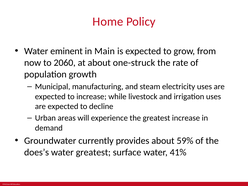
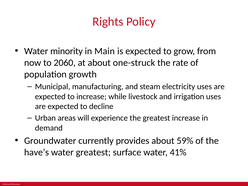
Home: Home -> Rights (108, 22)
eminent: eminent -> minority (67, 51)
does’s: does’s -> have’s (37, 152)
